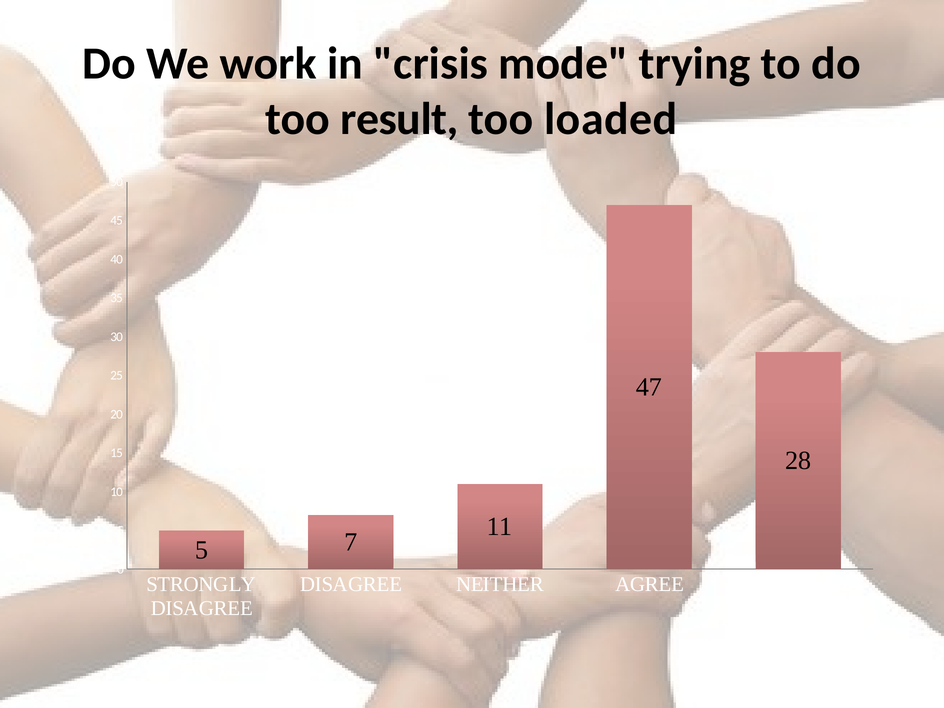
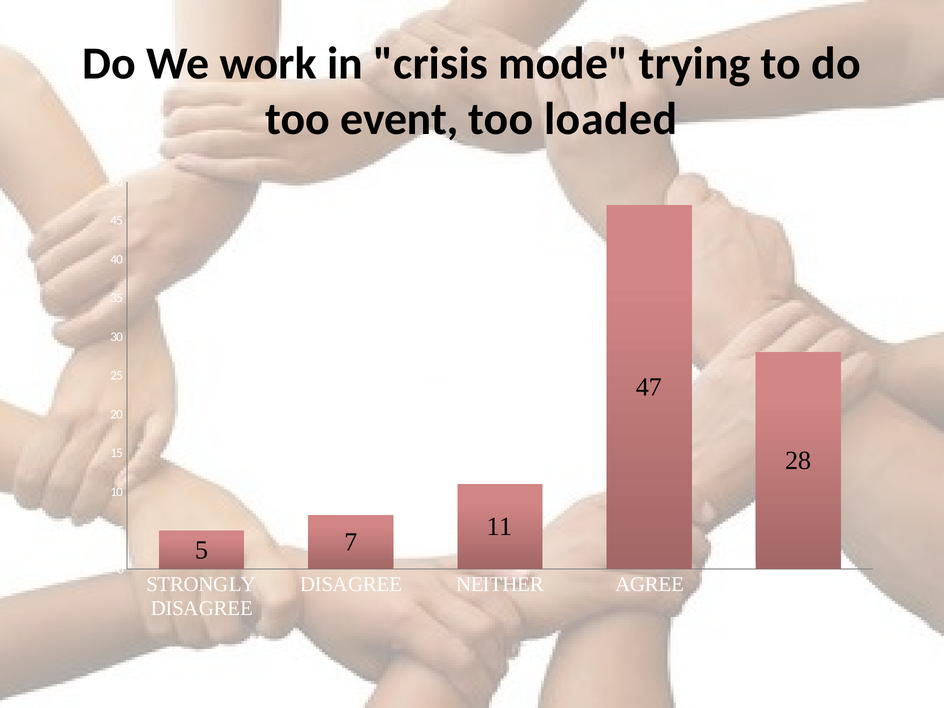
result: result -> event (399, 119)
